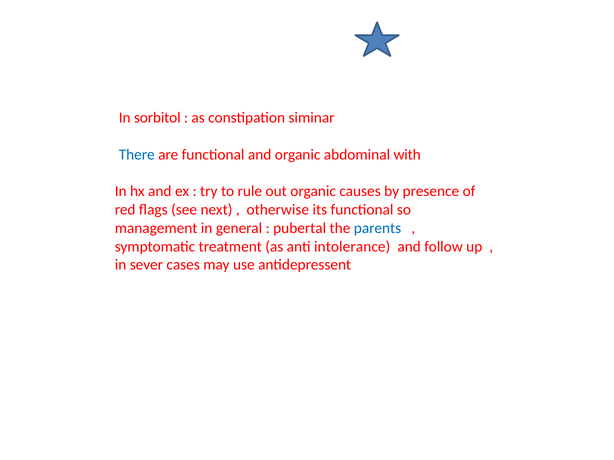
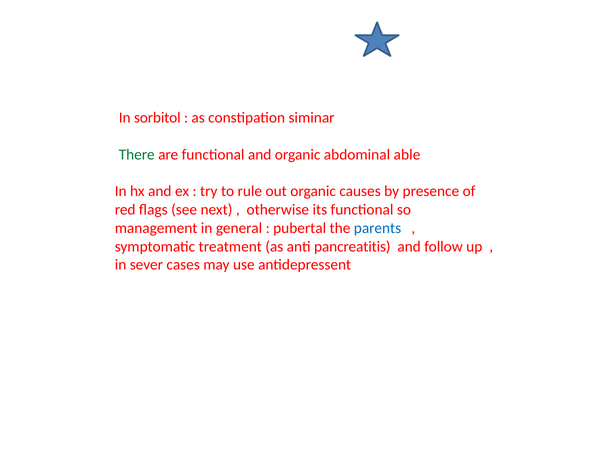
There colour: blue -> green (137, 155)
with: with -> able (407, 155)
intolerance: intolerance -> pancreatitis (352, 247)
